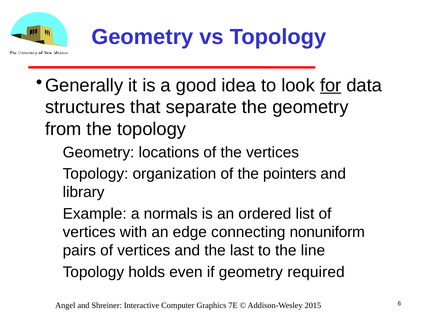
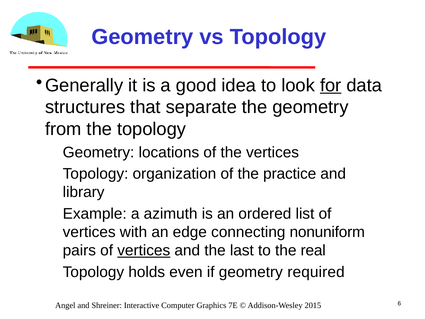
pointers: pointers -> practice (290, 174)
normals: normals -> azimuth (171, 214)
vertices underline: none -> present (144, 250)
line: line -> real (313, 250)
